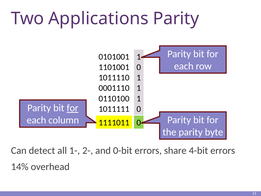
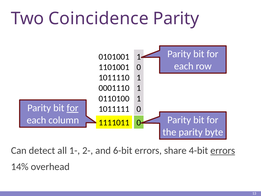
Applications: Applications -> Coincidence (98, 19)
0-bit: 0-bit -> 6-bit (123, 150)
errors underline: none -> present (223, 150)
